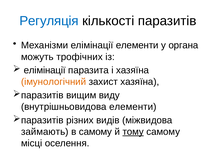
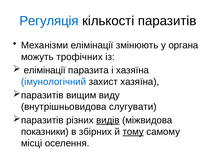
елімінації елементи: елементи -> змінюють (137, 45)
імунологічний colour: orange -> blue (54, 82)
внутрішньовидова елементи: елементи -> слугувати (133, 107)
видів underline: none -> present (108, 120)
займають: займають -> показники (45, 132)
в самому: самому -> збірних (95, 132)
